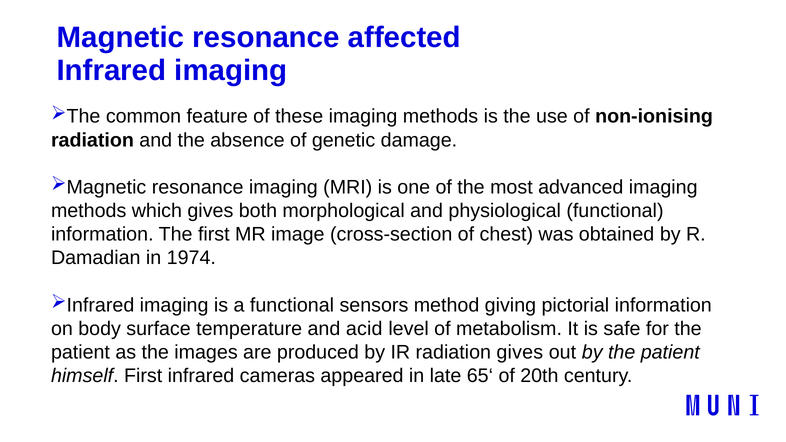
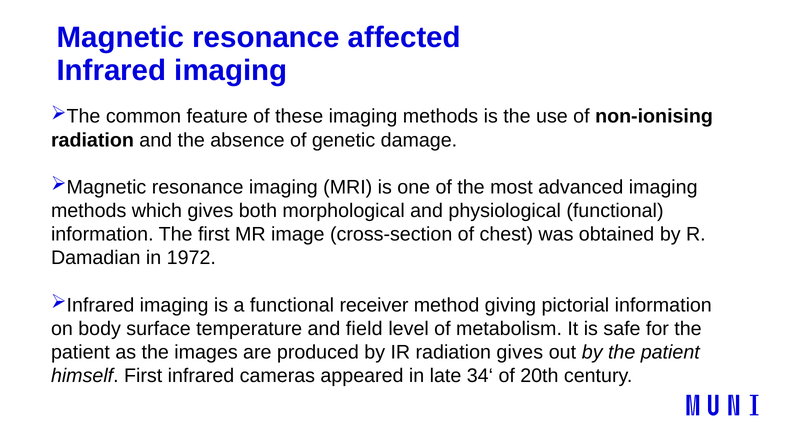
1974: 1974 -> 1972 (191, 258)
sensors: sensors -> receiver (374, 305)
acid: acid -> field (364, 329)
65‘: 65‘ -> 34‘ (480, 376)
